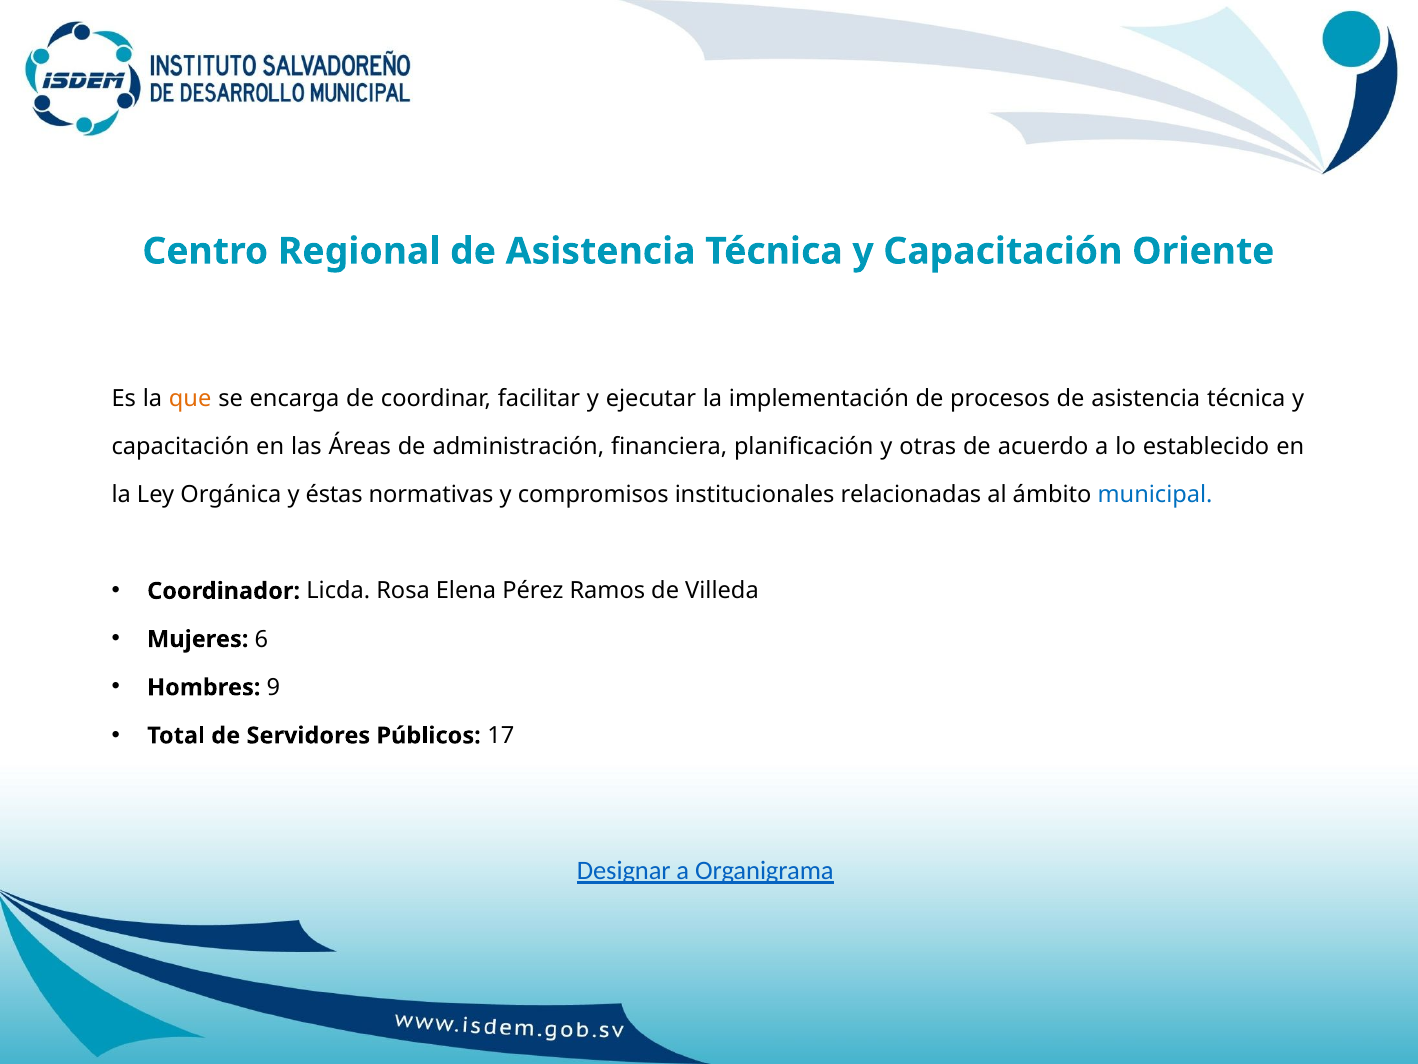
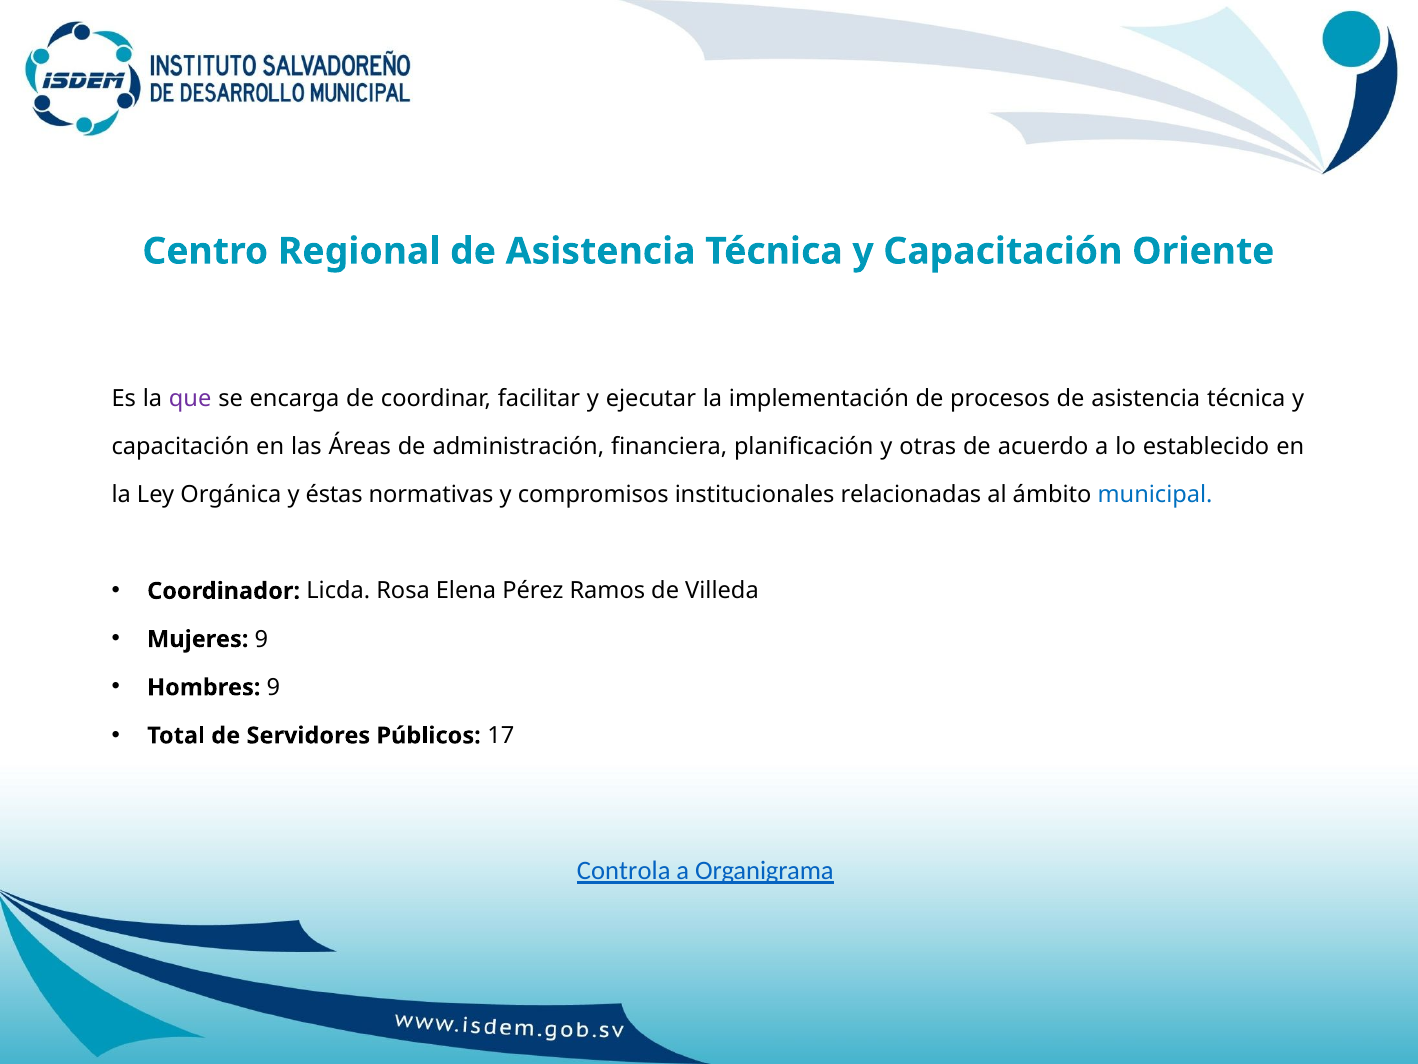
que colour: orange -> purple (190, 398)
Mujeres 6: 6 -> 9 (261, 639)
Designar: Designar -> Controla (624, 871)
